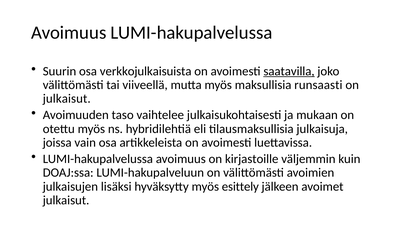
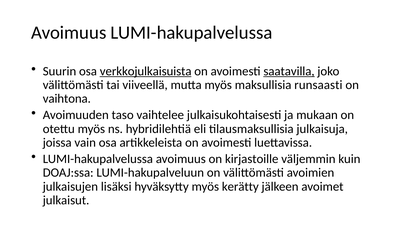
verkkojulkaisuista underline: none -> present (146, 71)
julkaisut: julkaisut -> vaihtona (67, 99)
esittely: esittely -> kerätty (240, 187)
